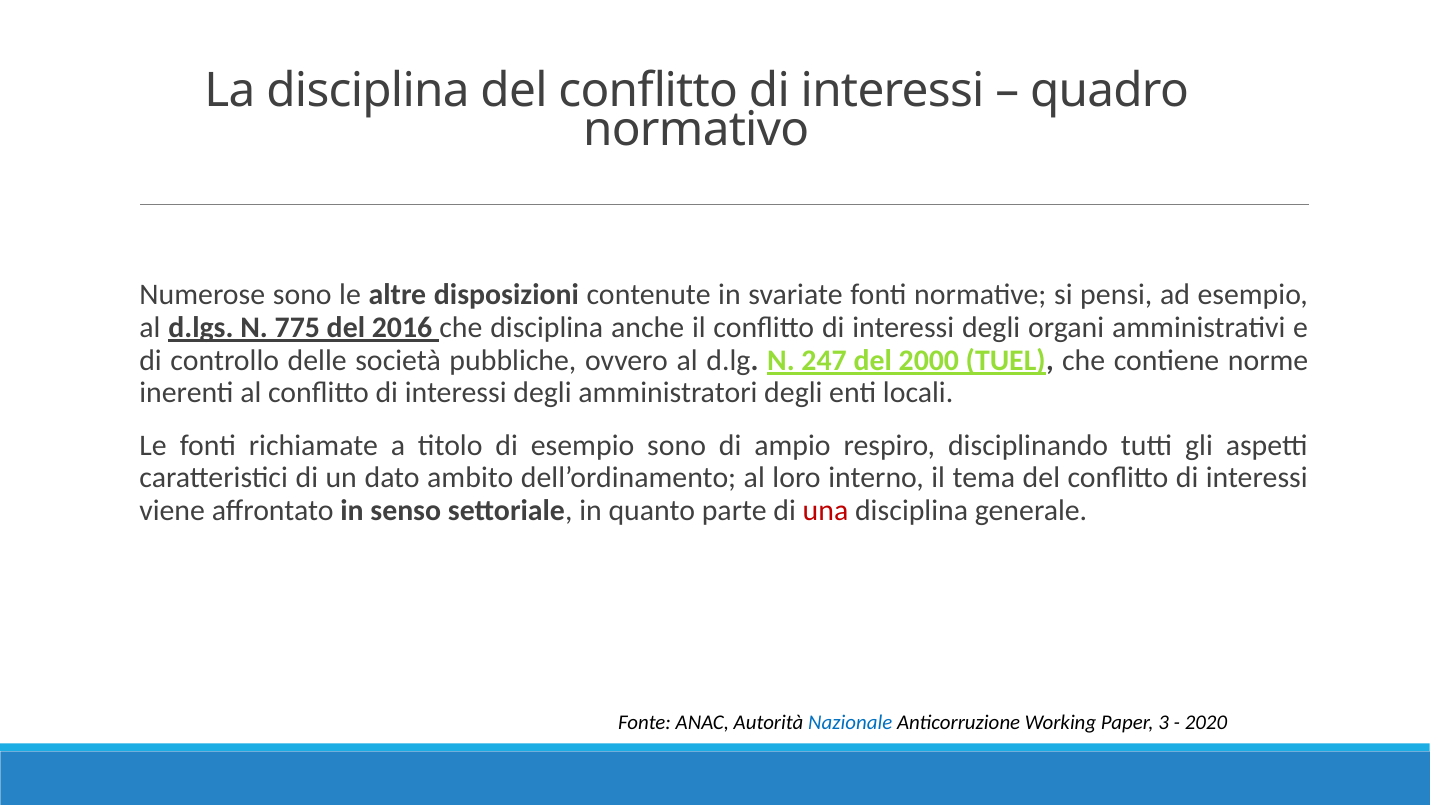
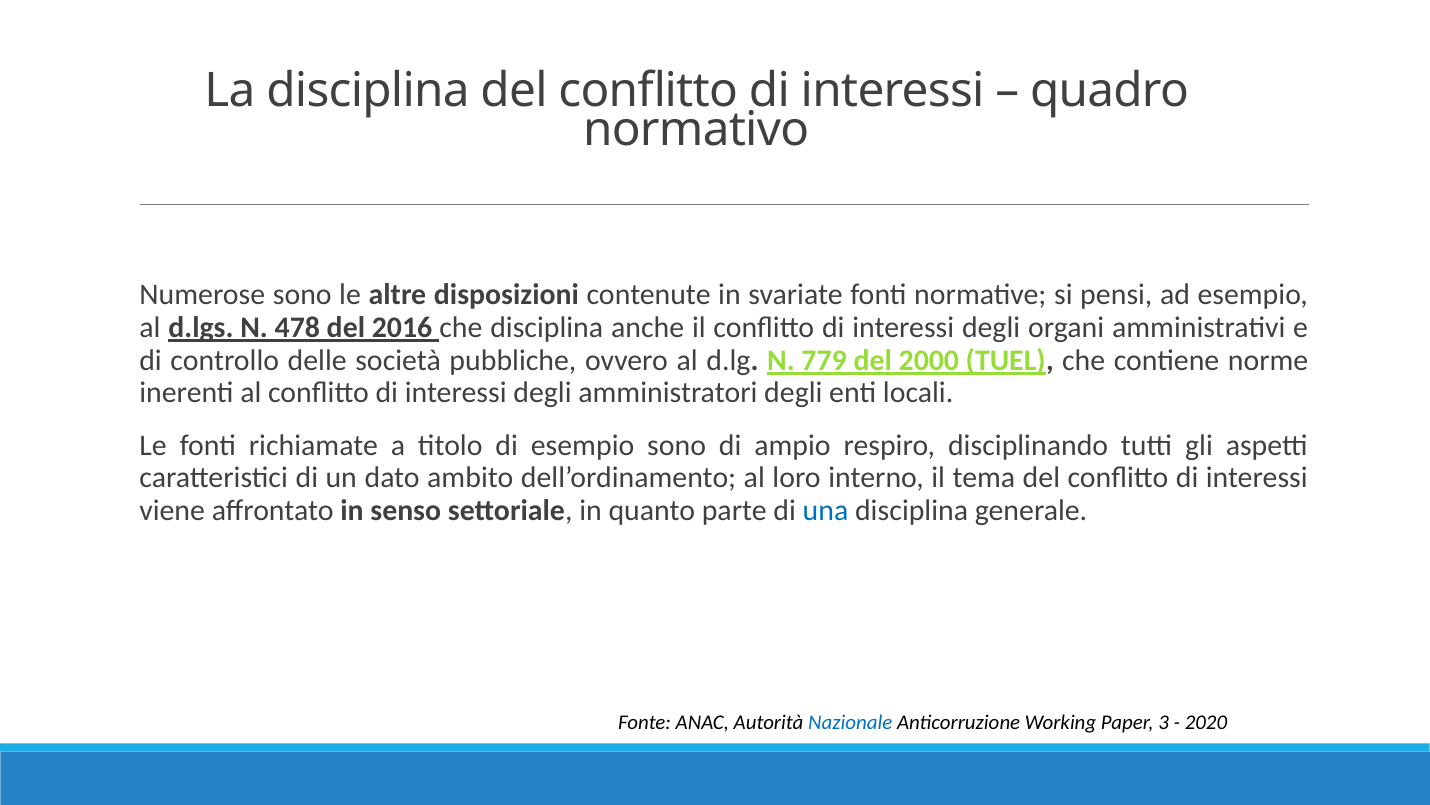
775: 775 -> 478 (297, 327)
247: 247 -> 779 (824, 360)
una colour: red -> blue (826, 510)
